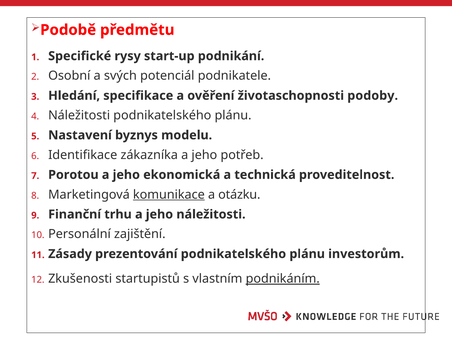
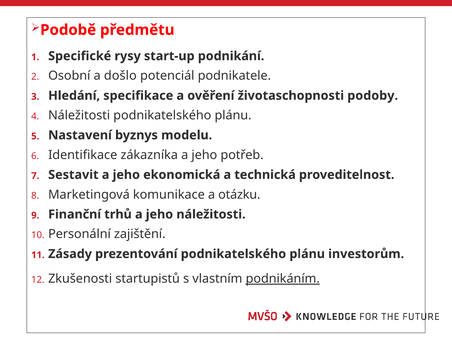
svých: svých -> došlo (120, 76)
Porotou: Porotou -> Sestavit (73, 175)
komunikace underline: present -> none (169, 195)
trhu: trhu -> trhů (118, 214)
